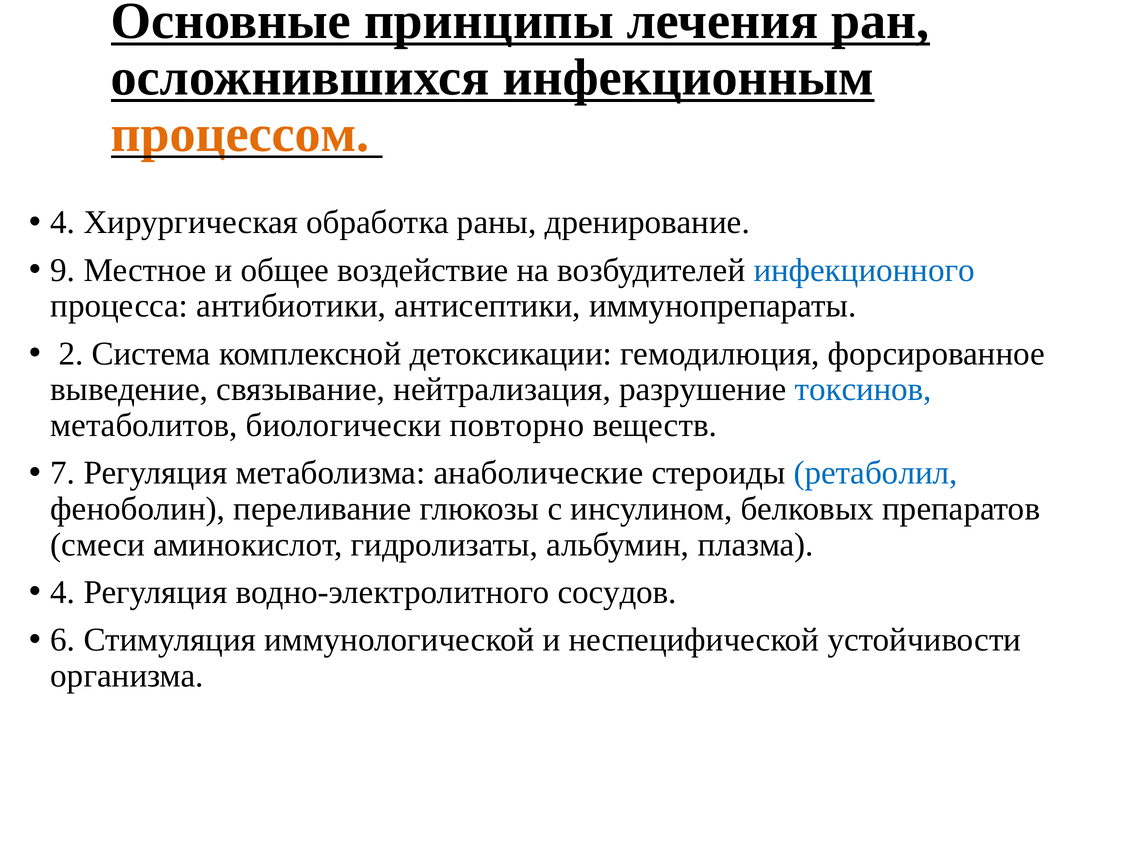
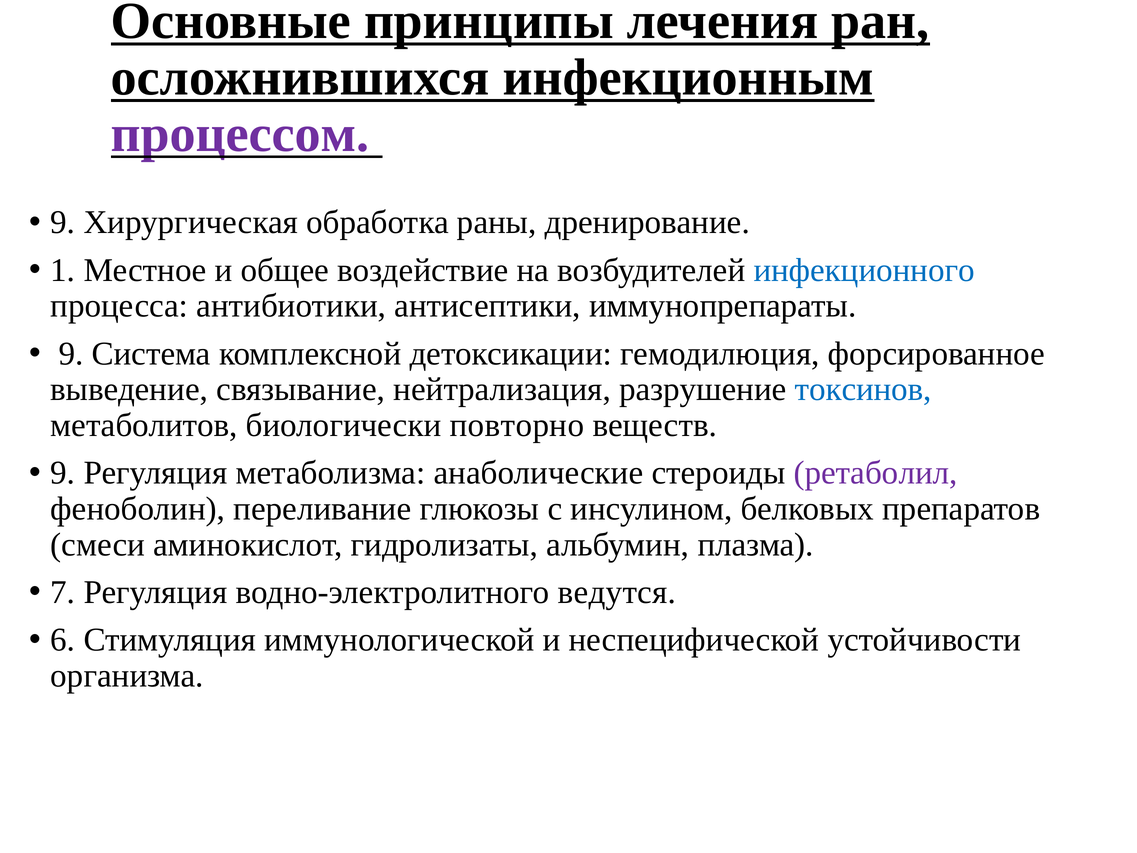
процессом colour: orange -> purple (240, 134)
4: 4 -> 9 (63, 222)
9: 9 -> 1 (63, 270)
2: 2 -> 9 (71, 354)
7: 7 -> 9 (63, 473)
ретаболил colour: blue -> purple (876, 473)
4: 4 -> 7 (63, 592)
сосудов: сосудов -> ведутся (617, 592)
